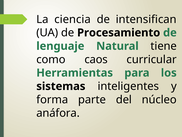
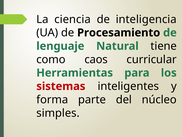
intensifican: intensifican -> inteligencia (146, 19)
sistemas colour: black -> red (61, 86)
anáfora: anáfora -> simples (58, 113)
